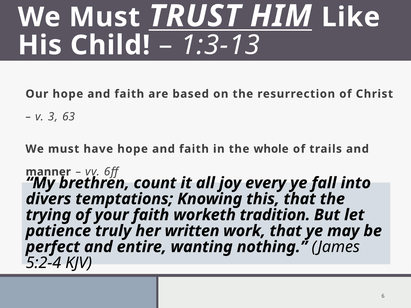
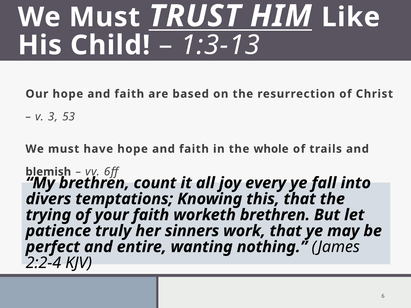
63: 63 -> 53 (69, 117)
manner: manner -> blemish (48, 172)
worketh tradition: tradition -> brethren (275, 215)
written: written -> sinners (192, 231)
5:2-4: 5:2-4 -> 2:2-4 (43, 263)
